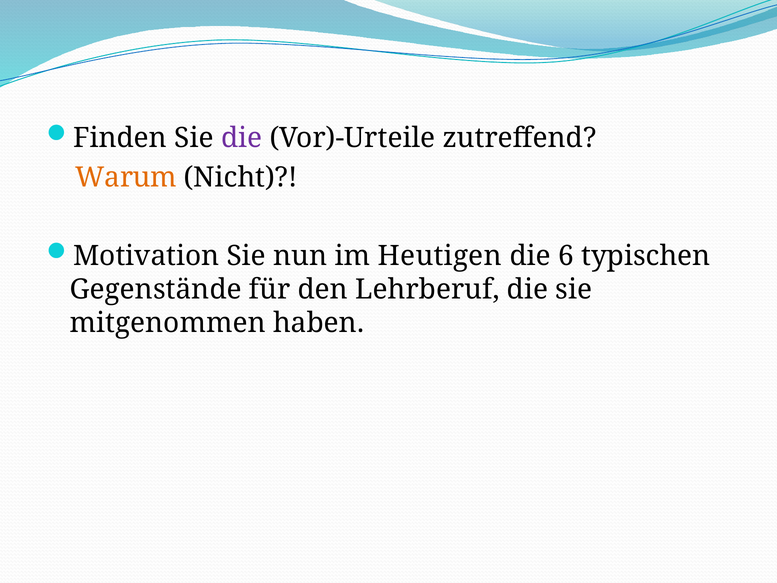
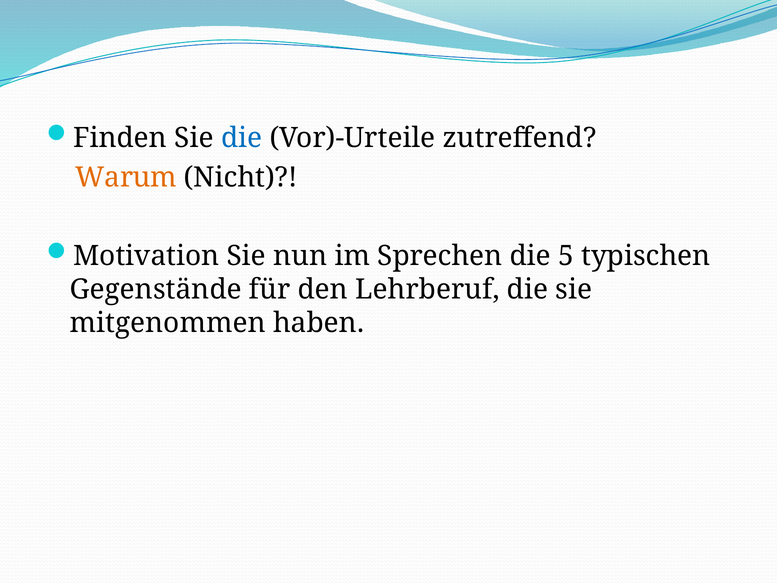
die colour: purple -> blue (242, 138)
Heutigen: Heutigen -> Sprechen (440, 256)
6: 6 -> 5 (566, 256)
